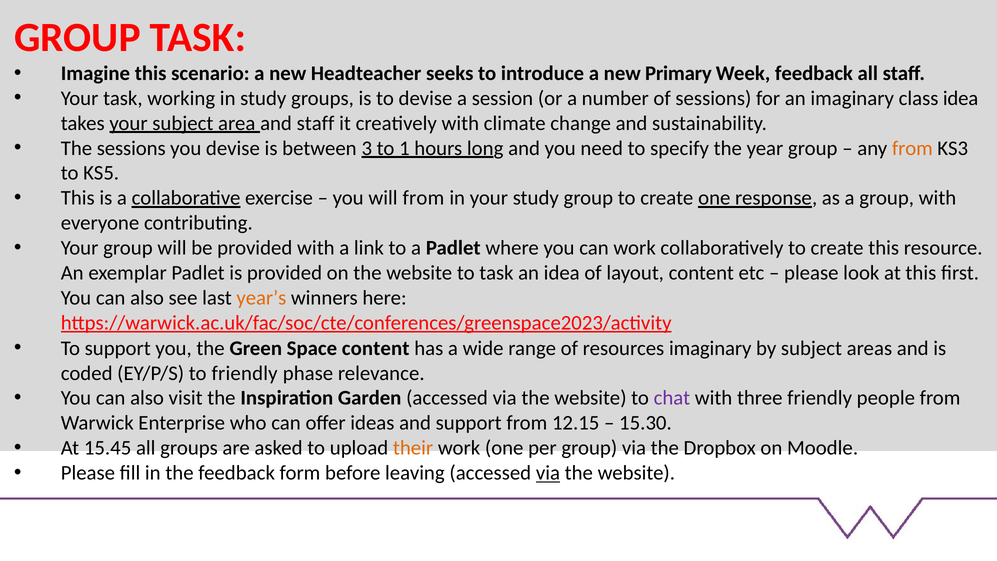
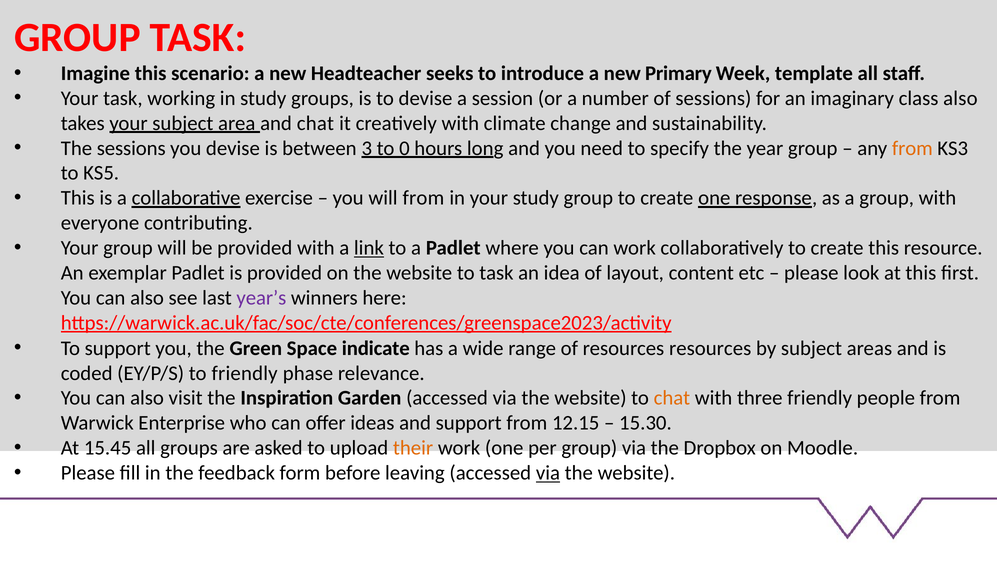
Week feedback: feedback -> template (814, 73)
class idea: idea -> also (960, 98)
and staff: staff -> chat (315, 123)
1: 1 -> 0 (404, 148)
link underline: none -> present (369, 248)
year’s colour: orange -> purple (261, 298)
Space content: content -> indicate (376, 348)
resources imaginary: imaginary -> resources (710, 348)
chat colour: purple -> orange (672, 398)
